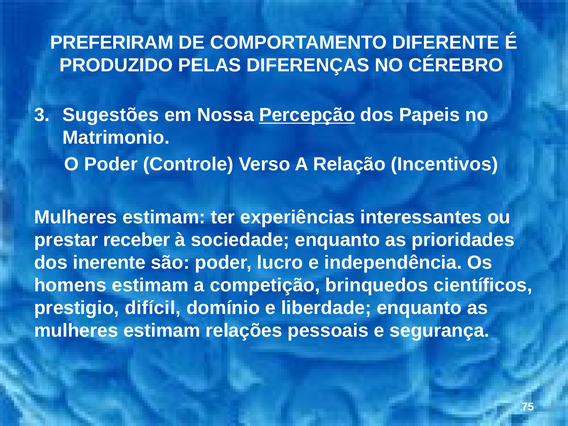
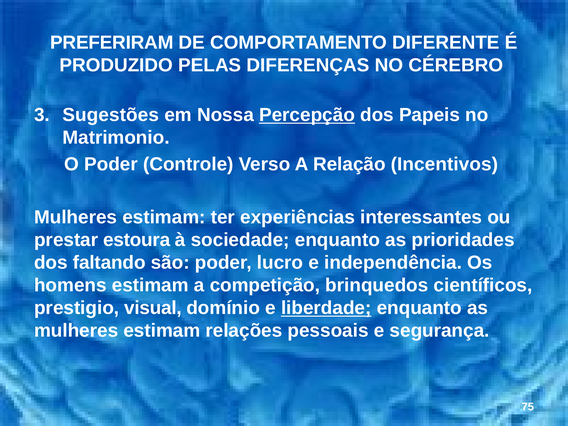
receber: receber -> estoura (137, 240)
inerente: inerente -> faltando (109, 263)
difícil: difícil -> visual (153, 308)
liberdade underline: none -> present (326, 308)
